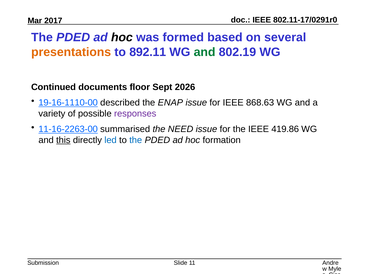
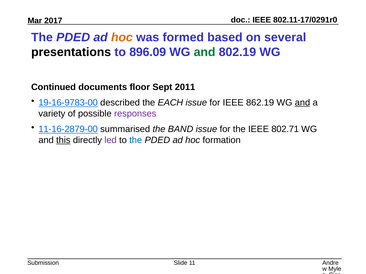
hoc colour: black -> orange (122, 37)
presentations colour: orange -> black (71, 52)
892.11: 892.11 -> 896.09 (148, 52)
2026: 2026 -> 2011 (185, 87)
19-16-1110-00: 19-16-1110-00 -> 19-16-9783-00 (68, 103)
ENAP: ENAP -> EACH (170, 103)
868.63: 868.63 -> 862.19 (260, 103)
and underline: none -> present (302, 103)
11-16-2263-00: 11-16-2263-00 -> 11-16-2879-00 (68, 129)
NEED: NEED -> BAND (181, 129)
419.86: 419.86 -> 802.71 (285, 129)
led colour: blue -> purple (111, 140)
